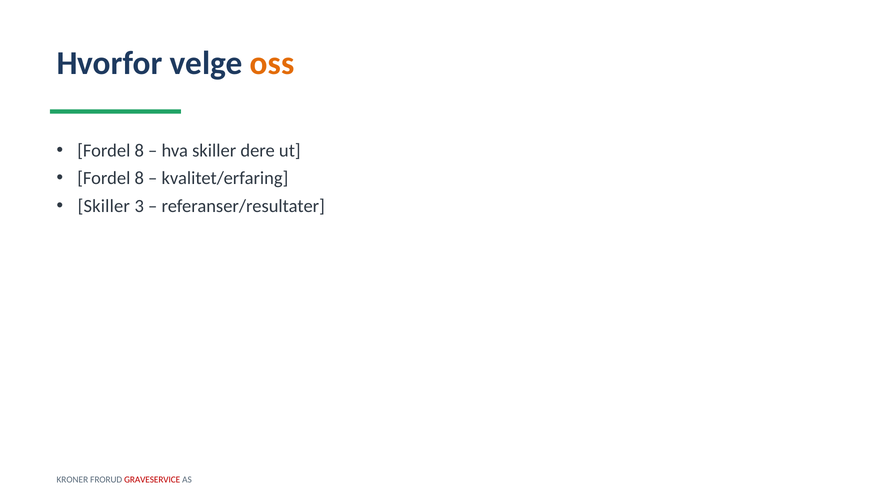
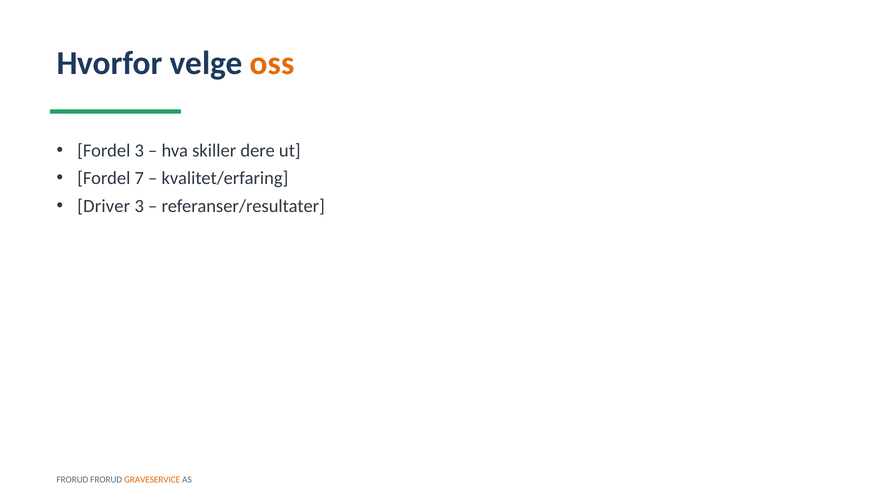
8: 8 -> 3 (139, 150)
8: 8 -> 7 (139, 178)
Skiller: Skiller -> Driver (104, 206)
KRONER: KRONER -> FRORUD (72, 479)
GRAVESERVICE colour: red -> orange (152, 479)
